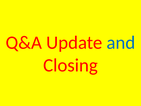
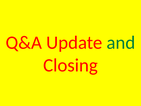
and colour: blue -> green (121, 43)
